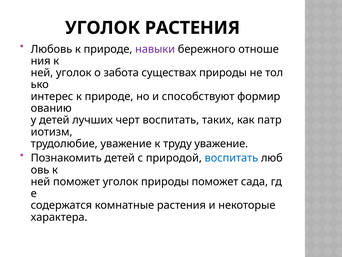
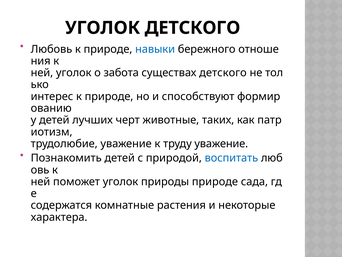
УГОЛОК РАСТЕНИЯ: РАСТЕНИЯ -> ДЕТСКОГО (192, 28)
навыки colour: purple -> blue (155, 49)
существах природы: природы -> детского (223, 73)
черт воспитать: воспитать -> животные (171, 120)
природы поможет: поможет -> природе (215, 181)
